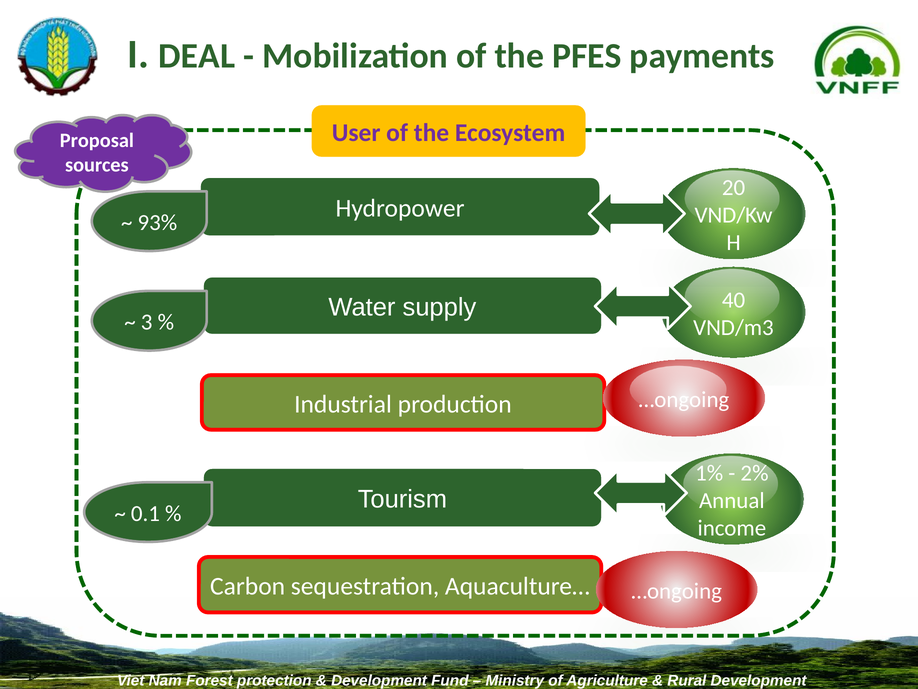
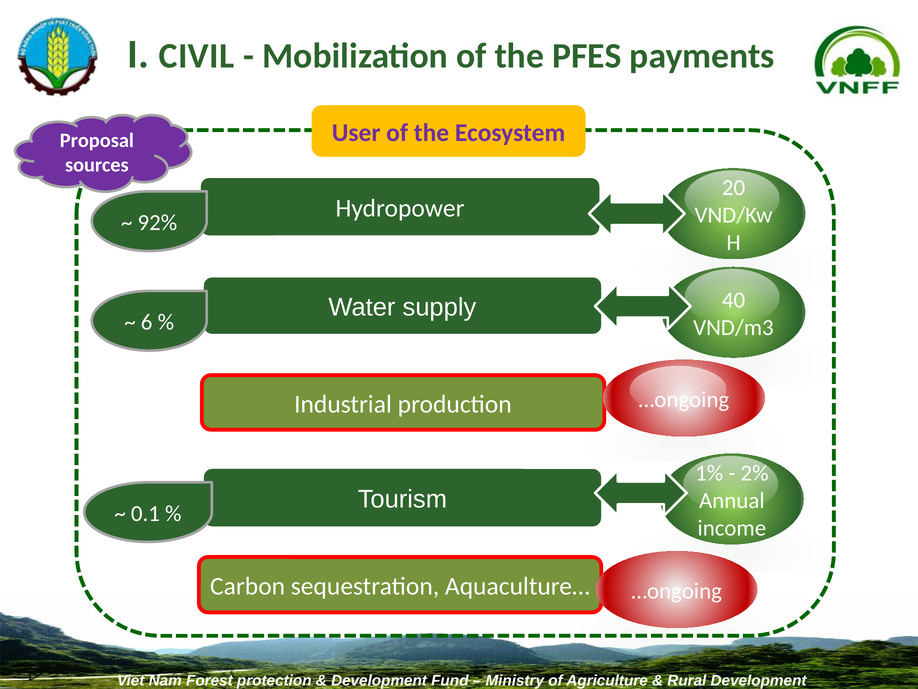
DEAL: DEAL -> CIVIL (197, 56)
93%: 93% -> 92% (157, 223)
3: 3 -> 6 (147, 322)
